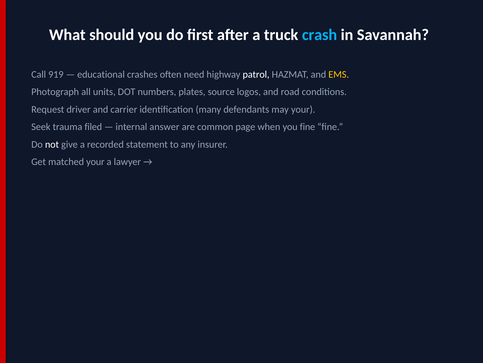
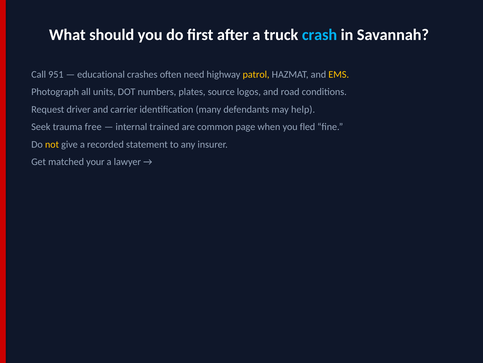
919: 919 -> 951 (56, 74)
patrol colour: white -> yellow (256, 74)
may your: your -> help (303, 109)
filed: filed -> free (93, 127)
answer: answer -> trained (164, 127)
you fine: fine -> fled (307, 127)
not colour: white -> yellow (52, 144)
